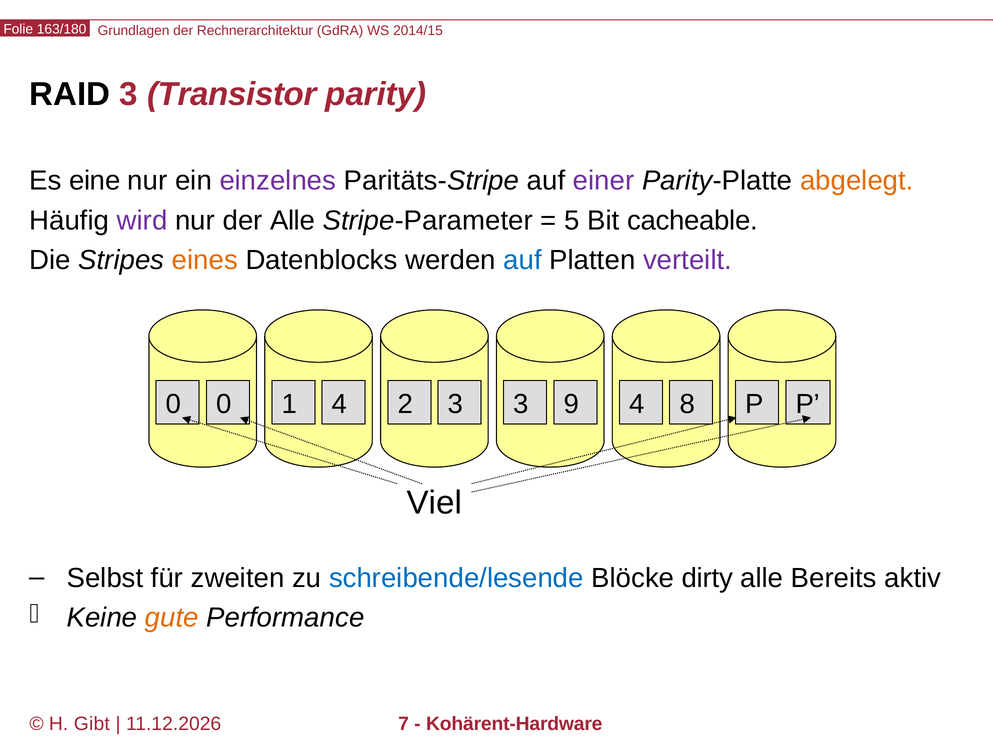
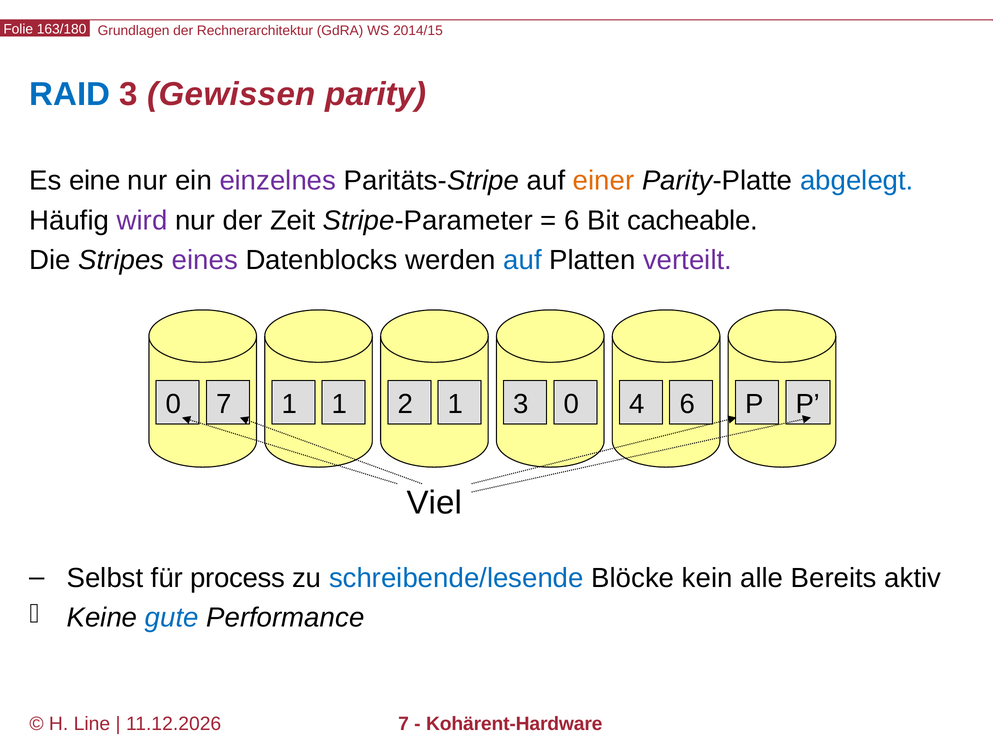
RAID colour: black -> blue (70, 94)
Transistor: Transistor -> Gewissen (231, 94)
einer colour: purple -> orange (604, 181)
abgelegt colour: orange -> blue (857, 181)
der Alle: Alle -> Zeit (293, 220)
5: 5 -> 6 (572, 220)
eines colour: orange -> purple (205, 260)
0 0: 0 -> 7 (224, 404)
1 4: 4 -> 1 (340, 404)
2 3: 3 -> 1 (455, 404)
3 9: 9 -> 0 (571, 404)
4 8: 8 -> 6 (687, 404)
zweiten: zweiten -> process (238, 578)
dirty: dirty -> kein (707, 578)
gute colour: orange -> blue (172, 618)
Gibt: Gibt -> Line (92, 724)
